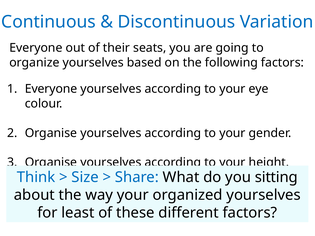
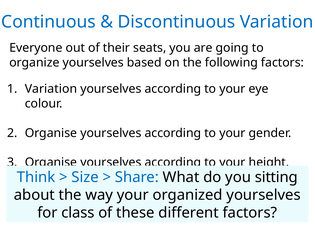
Everyone: Everyone -> Variation (51, 89)
least: least -> class (78, 213)
